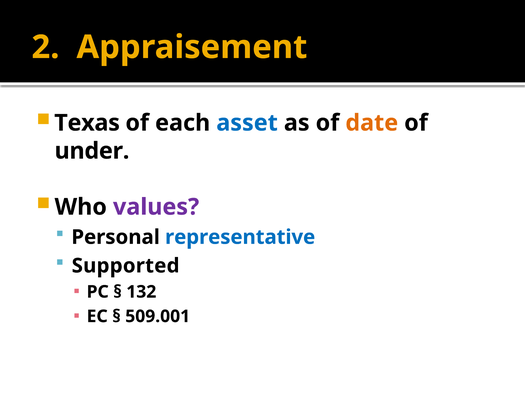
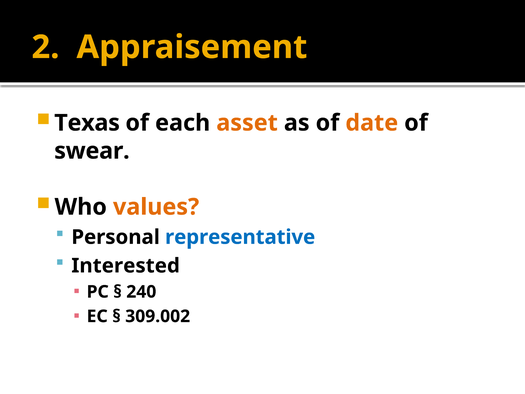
asset colour: blue -> orange (247, 123)
under: under -> swear (92, 151)
values colour: purple -> orange (156, 207)
Supported: Supported -> Interested (126, 266)
132: 132 -> 240 (141, 292)
509.001: 509.001 -> 309.002 (158, 316)
